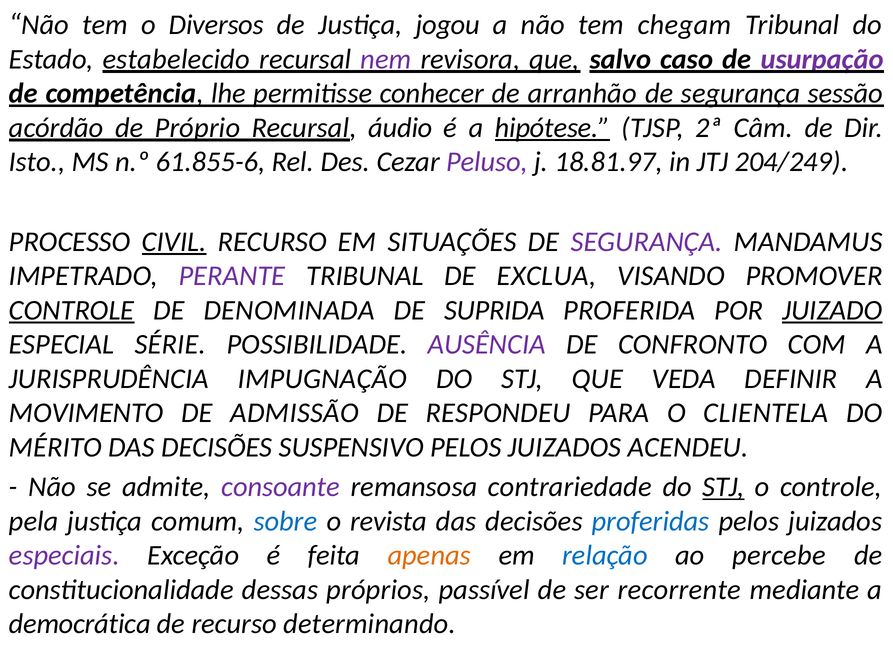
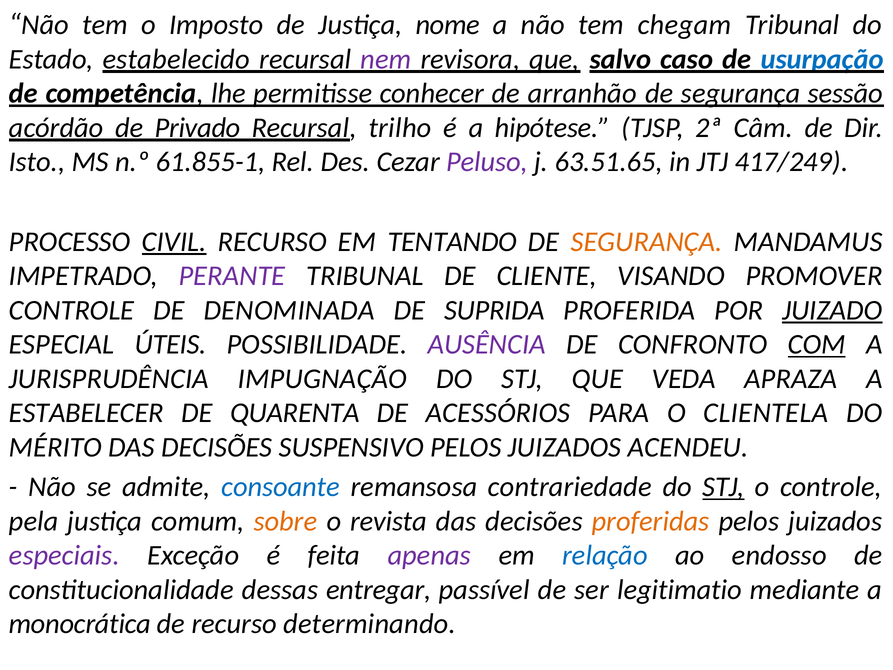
Diversos: Diversos -> Imposto (216, 25)
jogou: jogou -> nome (448, 25)
usurpação colour: purple -> blue (822, 59)
Próprio: Próprio -> Privado (198, 128)
áudio: áudio -> trilho (400, 128)
hipótese underline: present -> none (552, 128)
61.855-6: 61.855-6 -> 61.855-1 (211, 162)
18.81.97: 18.81.97 -> 63.51.65 (609, 162)
204/249: 204/249 -> 417/249 (791, 162)
SITUAÇÕES: SITUAÇÕES -> TENTANDO (452, 242)
SEGURANÇA colour: purple -> orange (647, 242)
EXCLUA: EXCLUA -> CLIENTE (547, 276)
CONTROLE underline: present -> none (72, 310)
SÉRIE: SÉRIE -> ÚTEIS (171, 344)
COM underline: none -> present (817, 344)
DEFINIR: DEFINIR -> APRAZA (791, 379)
MOVIMENTO: MOVIMENTO -> ESTABELECER (86, 413)
ADMISSÃO: ADMISSÃO -> QUARENTA (295, 413)
RESPONDEU: RESPONDEU -> ACESSÓRIOS (498, 413)
consoante colour: purple -> blue (281, 487)
sobre colour: blue -> orange (285, 521)
proferidas colour: blue -> orange (651, 521)
apenas colour: orange -> purple (429, 555)
percebe: percebe -> endosso (779, 555)
próprios: próprios -> entregar (379, 589)
recorrente: recorrente -> legitimatio (679, 589)
democrática: democrática -> monocrática (80, 624)
